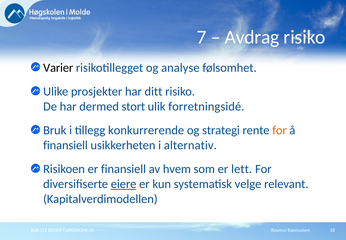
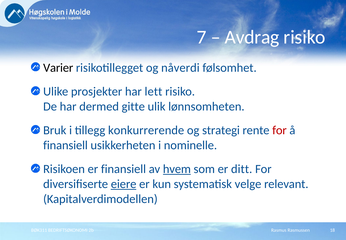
analyse: analyse -> nåverdi (180, 68)
ditt: ditt -> lett (153, 91)
stort: stort -> gitte (133, 106)
forretningsidé: forretningsidé -> lønnsomheten (206, 106)
for colour: orange -> red (279, 130)
alternativ: alternativ -> nominelle (190, 145)
hvem underline: none -> present (177, 169)
lett: lett -> ditt (242, 169)
